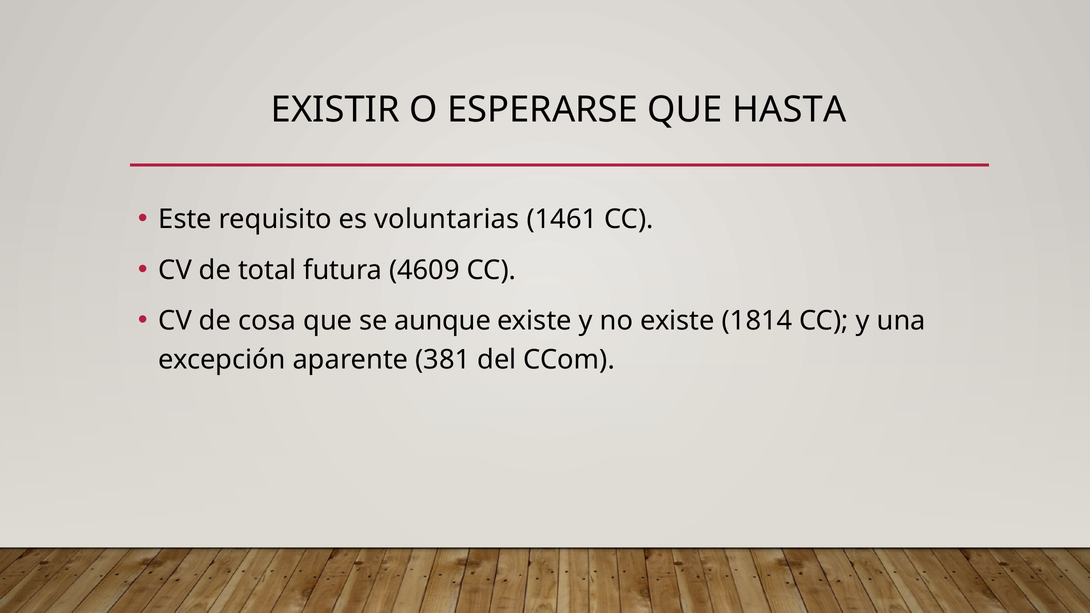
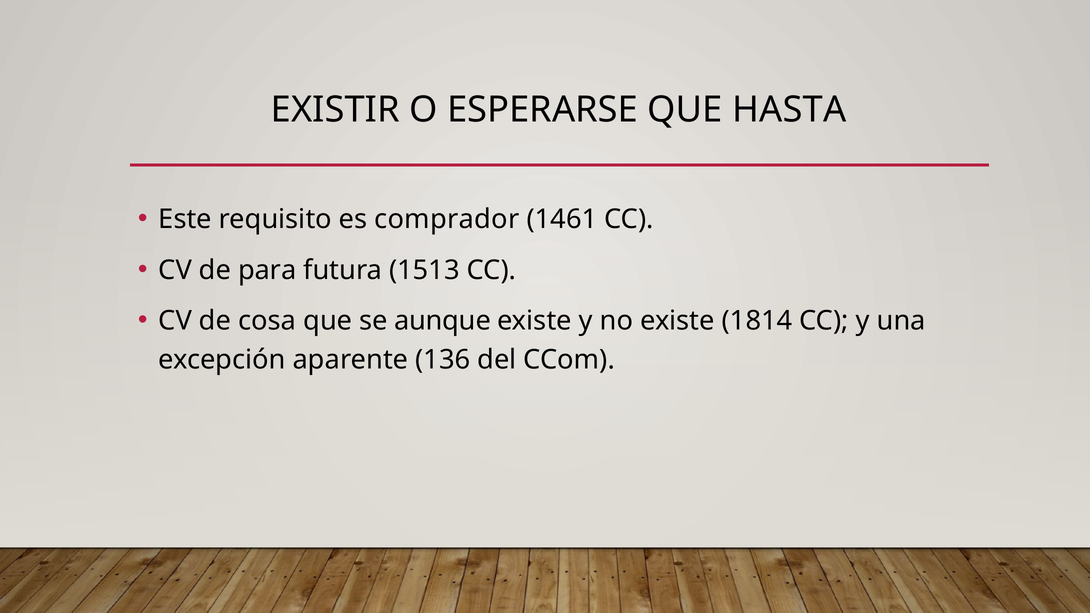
voluntarias: voluntarias -> comprador (447, 220)
total: total -> para (267, 270)
4609: 4609 -> 1513 (424, 270)
381: 381 -> 136 (443, 360)
